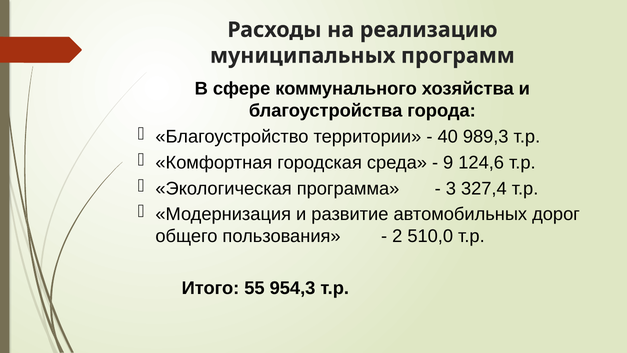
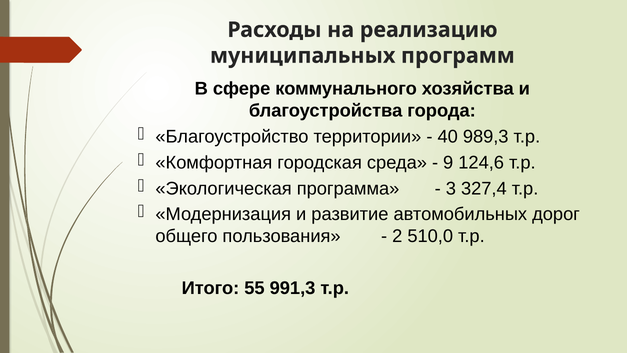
954,3: 954,3 -> 991,3 (293, 288)
